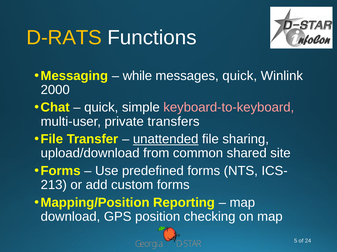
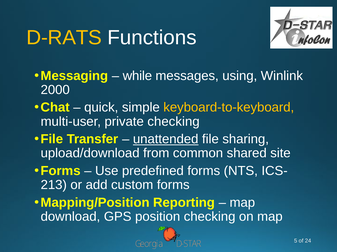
messages quick: quick -> using (240, 76)
keyboard-to-keyboard colour: pink -> yellow (229, 108)
private transfers: transfers -> checking (174, 122)
